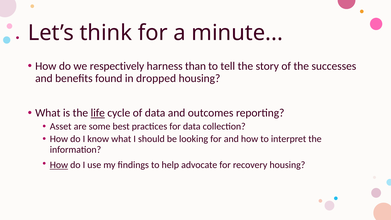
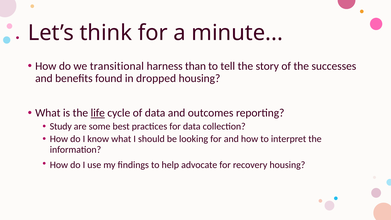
respectively: respectively -> transitional (117, 66)
Asset: Asset -> Study (61, 126)
How underline: present -> none (59, 165)
